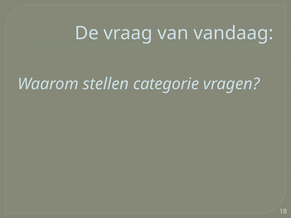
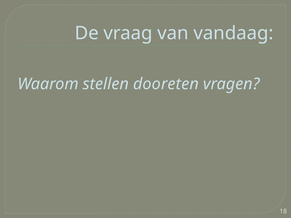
categorie: categorie -> dooreten (166, 84)
